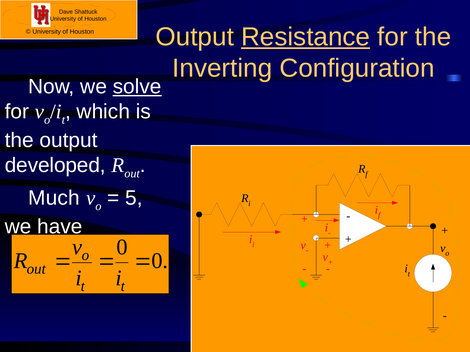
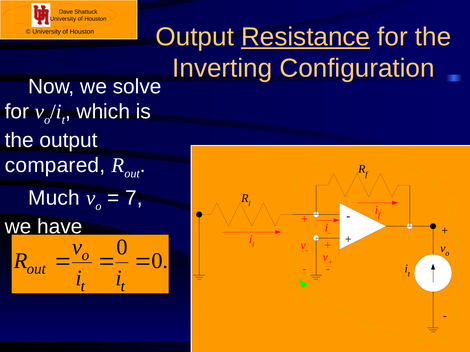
solve underline: present -> none (137, 87)
developed: developed -> compared (55, 166)
5: 5 -> 7 (134, 198)
